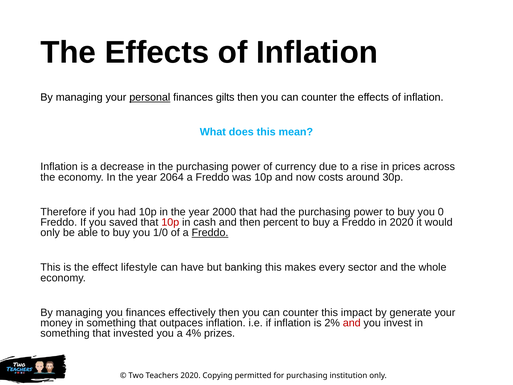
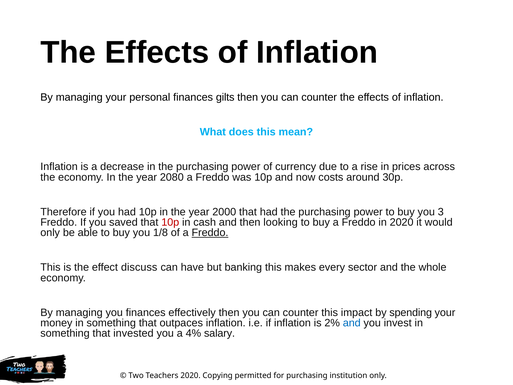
personal underline: present -> none (150, 97)
2064: 2064 -> 2080 (172, 177)
0: 0 -> 3 (441, 212)
percent: percent -> looking (281, 222)
1/0: 1/0 -> 1/8 (160, 233)
lifestyle: lifestyle -> discuss (139, 267)
generate: generate -> spending (411, 312)
and colour: red -> blue (352, 323)
prizes: prizes -> salary (220, 333)
